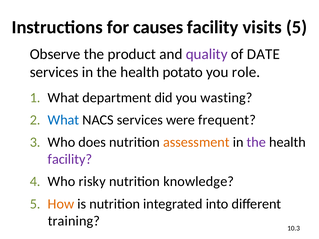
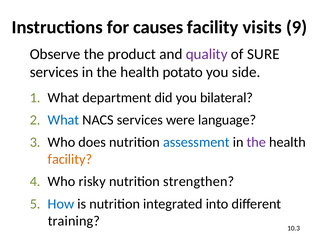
visits 5: 5 -> 9 (297, 27)
DATE: DATE -> SURE (263, 54)
role: role -> side (246, 72)
wasting: wasting -> bilateral (227, 98)
frequent: frequent -> language (227, 120)
assessment colour: orange -> blue (196, 142)
facility colour: purple -> orange (70, 159)
knowledge: knowledge -> strengthen (199, 182)
How colour: orange -> blue (61, 204)
